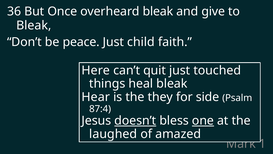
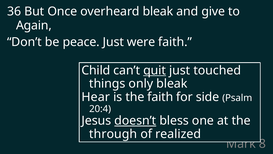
Bleak: Bleak -> Again (34, 25)
child: child -> were (141, 42)
Here: Here -> Child (96, 70)
quit underline: none -> present (155, 70)
heal: heal -> only (141, 83)
the they: they -> faith (160, 97)
87:4: 87:4 -> 20:4 (100, 109)
one underline: present -> none (203, 120)
laughed: laughed -> through (113, 134)
amazed: amazed -> realized (178, 134)
1: 1 -> 8 (262, 143)
